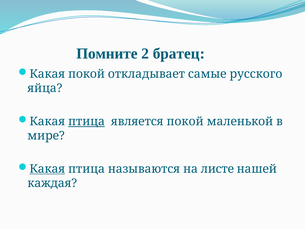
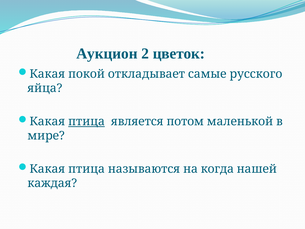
Помните: Помните -> Аукцион (107, 54)
братец: братец -> цветок (179, 54)
является покой: покой -> потом (185, 121)
Какая underline: present -> none (47, 169)
листе: листе -> когда (217, 169)
